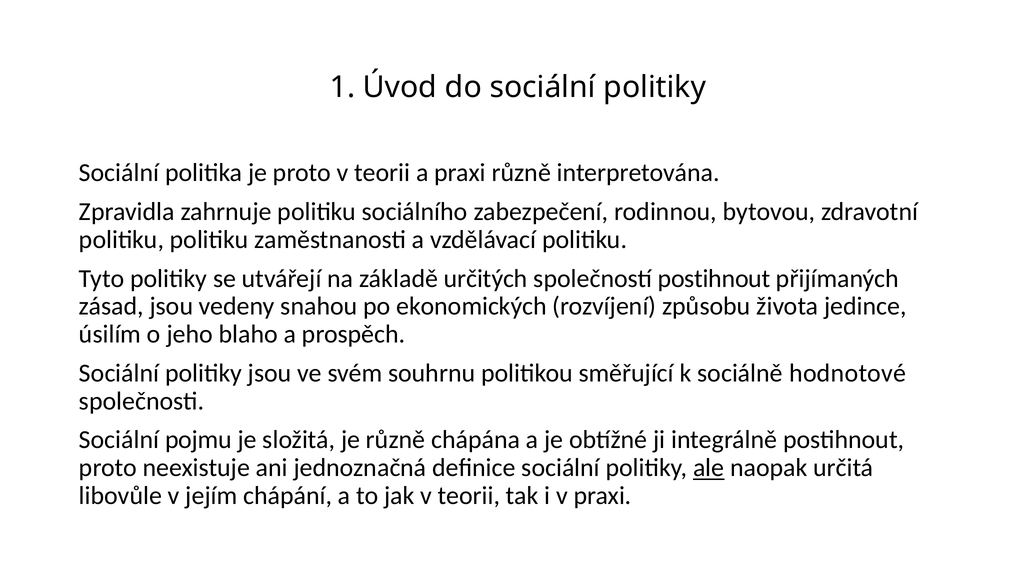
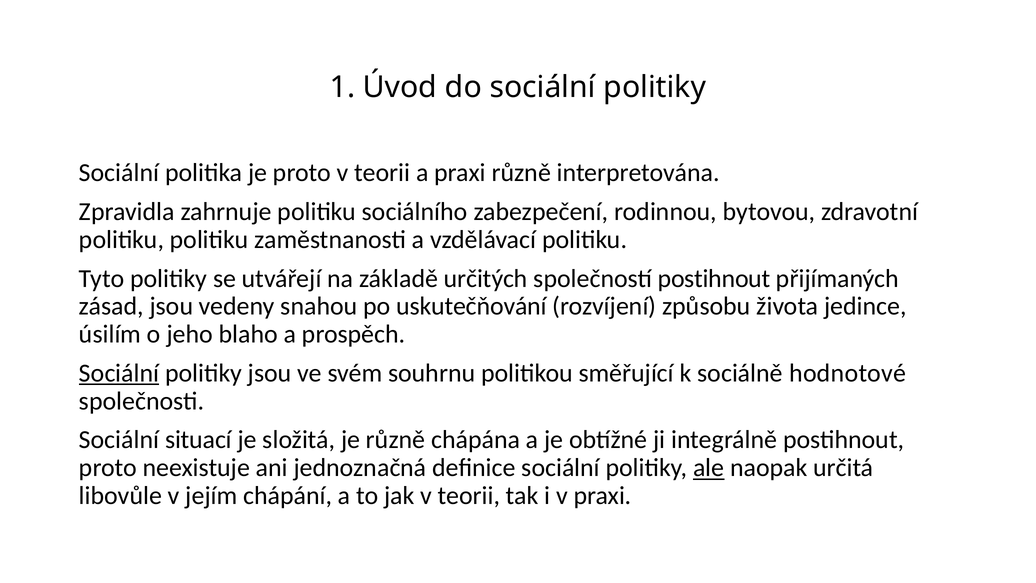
ekonomických: ekonomických -> uskutečňování (472, 306)
Sociální underline: none -> present (119, 373)
pojmu: pojmu -> situací (198, 440)
